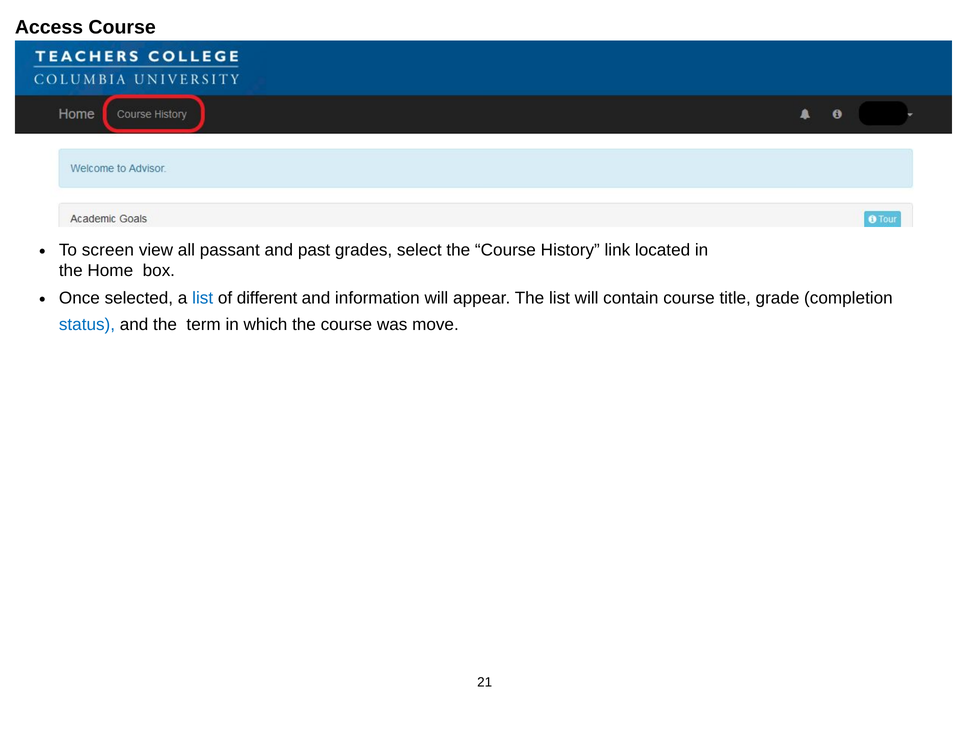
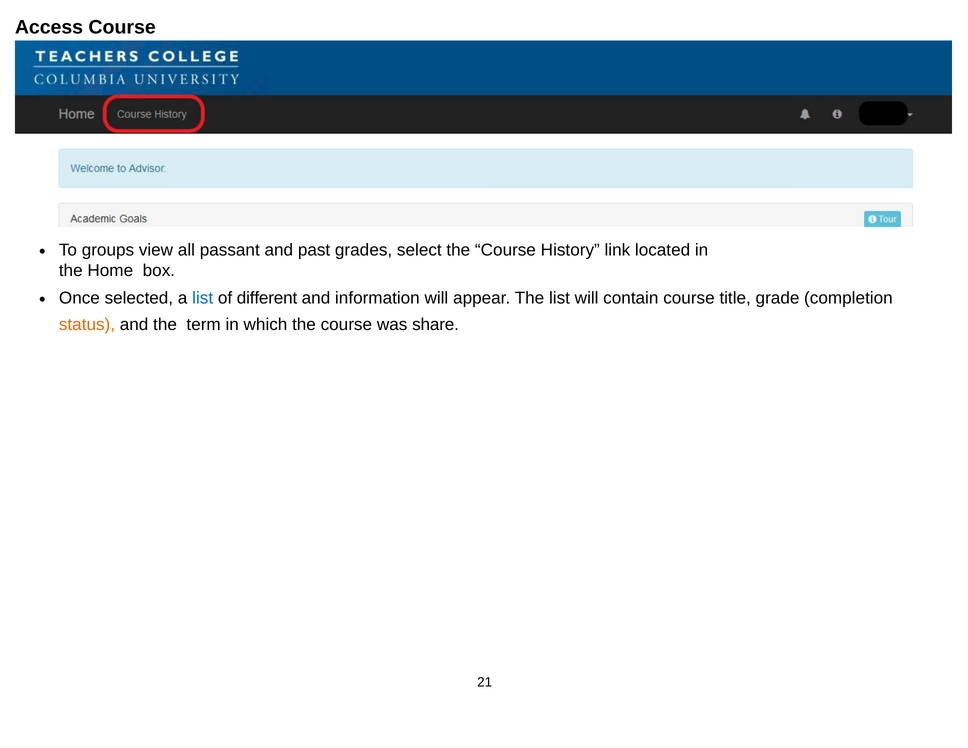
screen: screen -> groups (108, 250)
status colour: blue -> orange (87, 325)
move: move -> share (436, 325)
